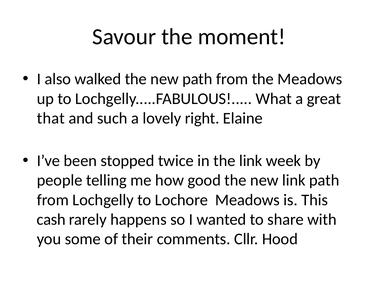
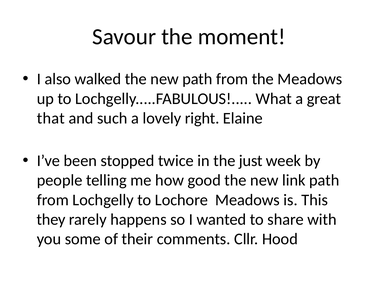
the link: link -> just (251, 160)
cash: cash -> they (51, 219)
